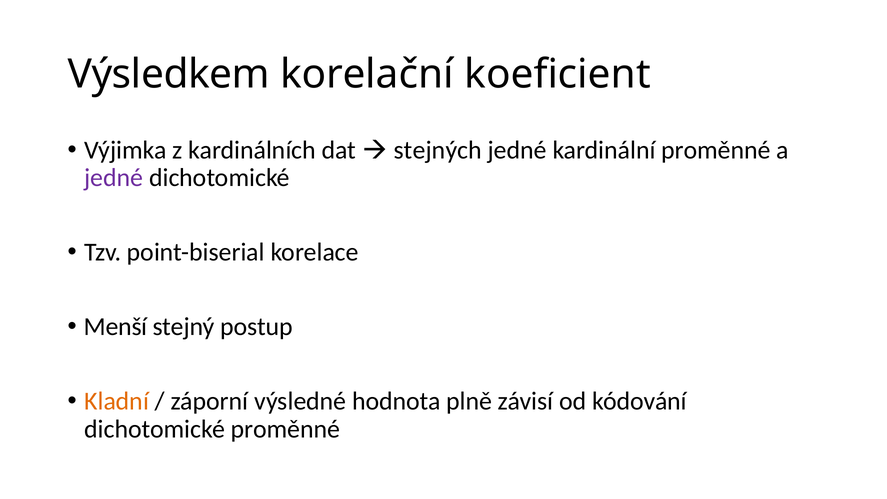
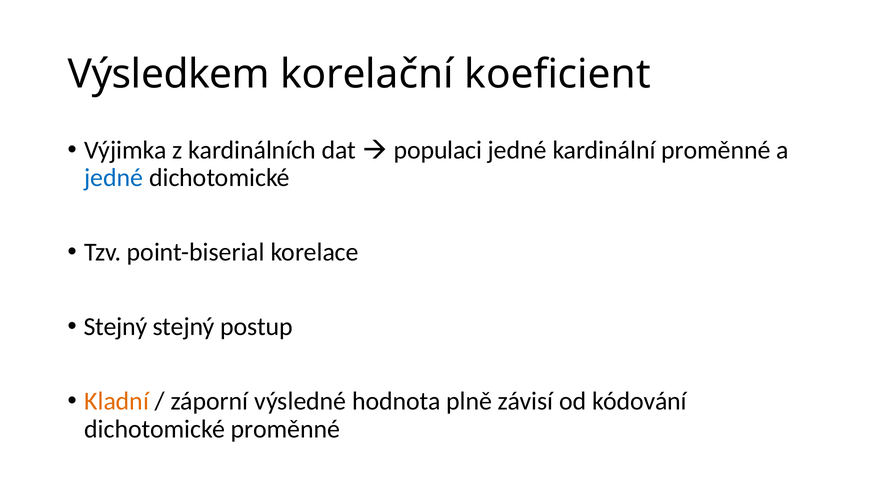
stejných: stejných -> populaci (438, 150)
jedné colour: purple -> blue (114, 178)
Menší: Menší -> Stejný (116, 327)
